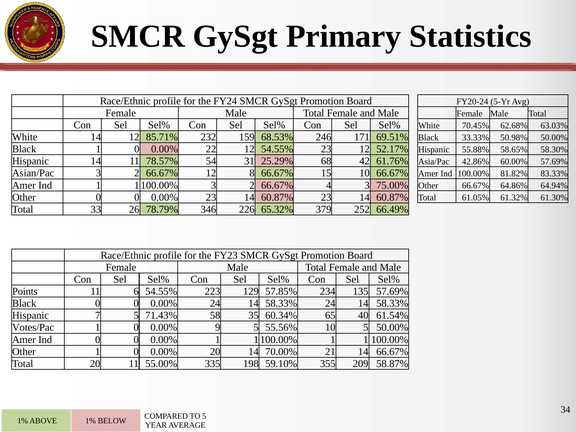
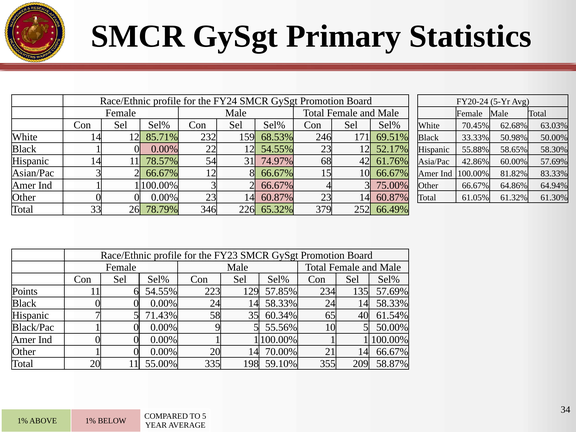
25.29%: 25.29% -> 74.97% (277, 161)
Votes/Pac: Votes/Pac -> Black/Pac (33, 328)
